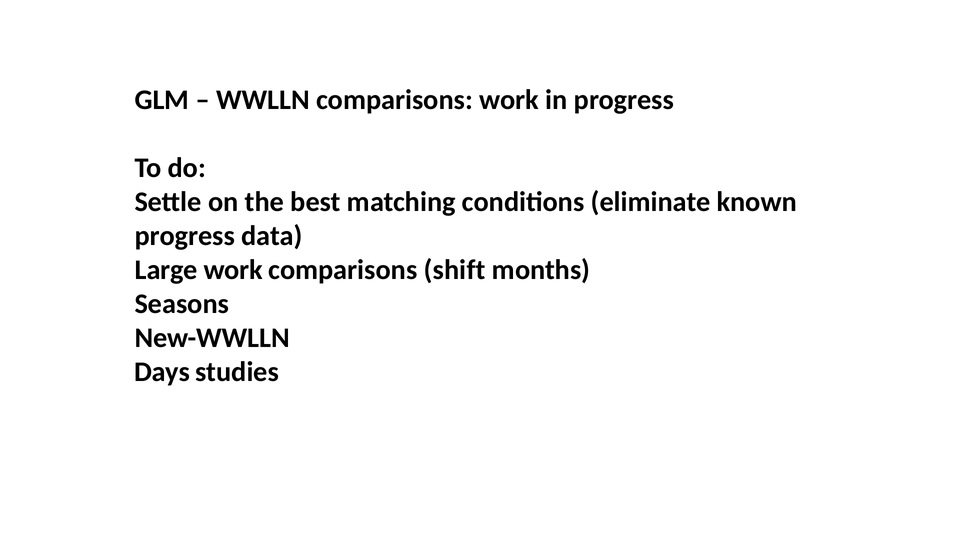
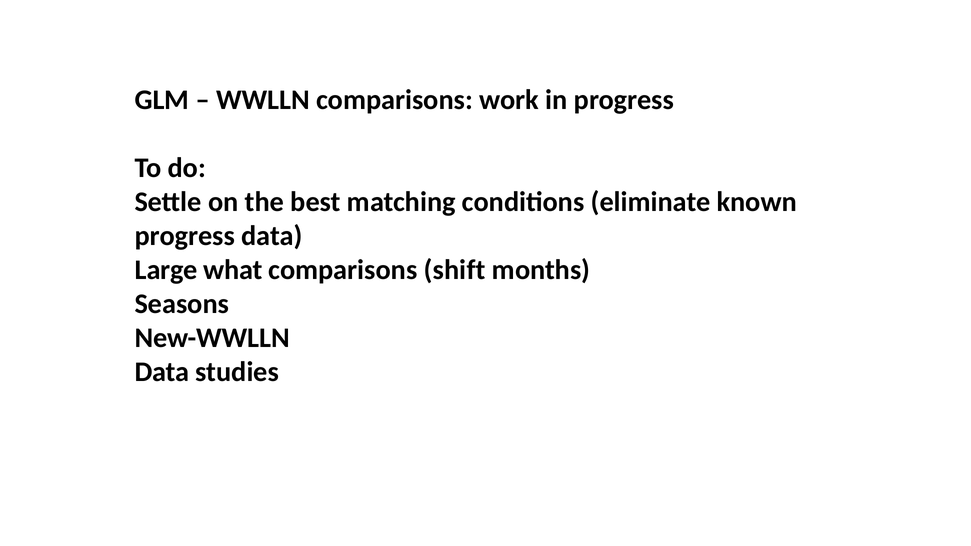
Large work: work -> what (233, 270)
Days: Days -> Data (162, 372)
